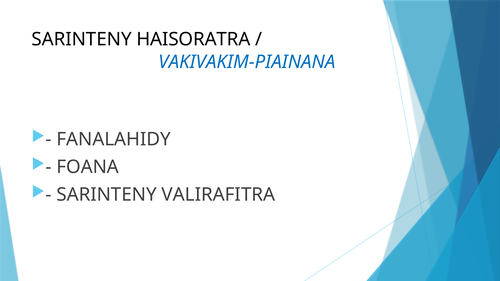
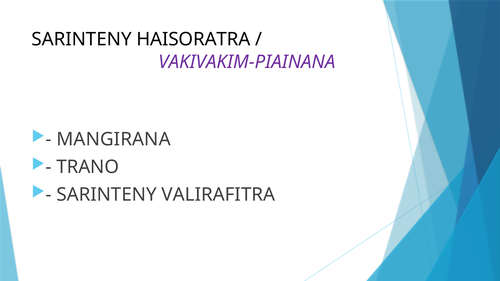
VAKIVAKIM-PIAINANA colour: blue -> purple (247, 62)
FANALAHIDY: FANALAHIDY -> MANGIRANA (114, 139)
FOANA: FOANA -> TRANO (88, 167)
